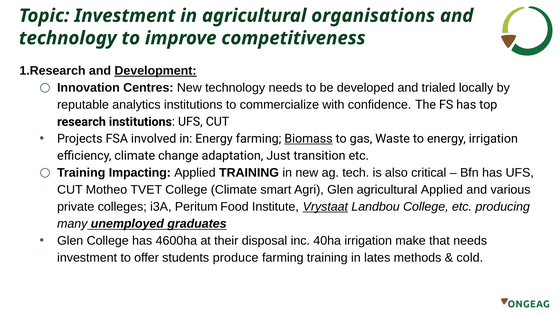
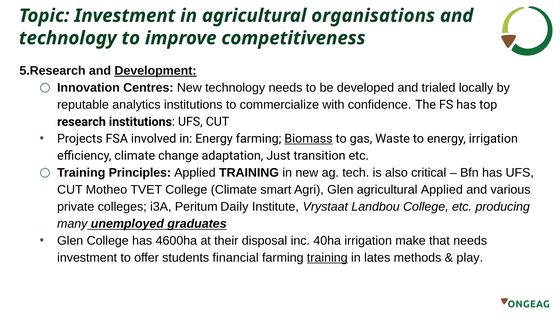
1.Research: 1.Research -> 5.Research (53, 71)
Impacting: Impacting -> Principles (140, 173)
Food: Food -> Daily (234, 207)
Vrystaat underline: present -> none (325, 207)
produce: produce -> financial (236, 258)
training underline: none -> present (327, 258)
cold: cold -> play (470, 258)
